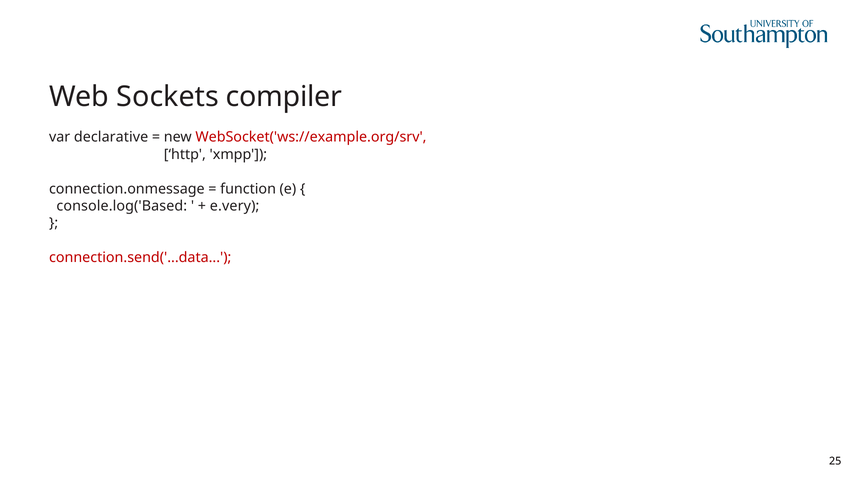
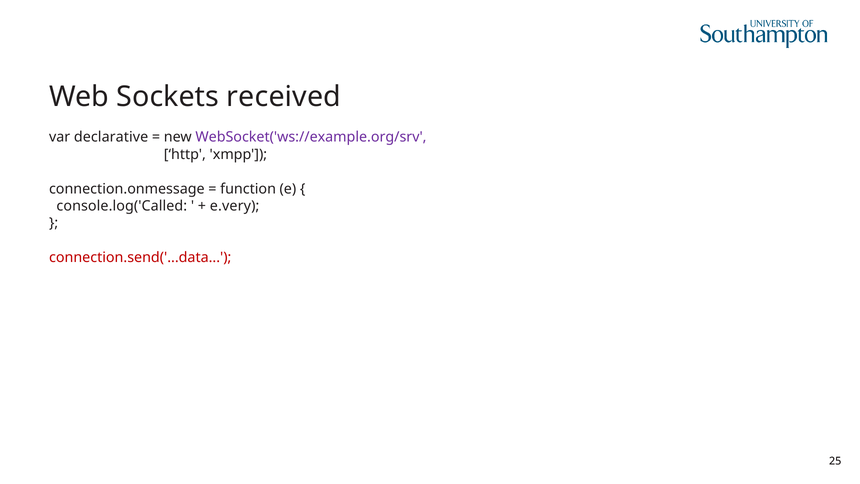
compiler: compiler -> received (284, 97)
WebSocket('ws://example.org/srv colour: red -> purple (311, 137)
console.log('Based: console.log('Based -> console.log('Called (122, 206)
